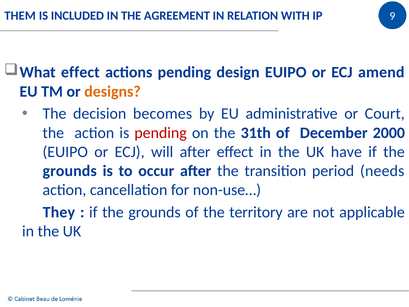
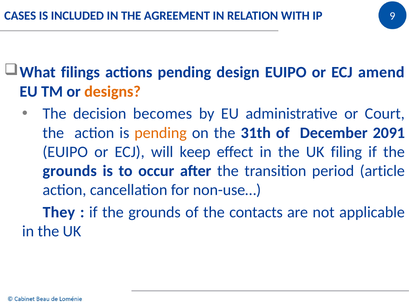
THEM: THEM -> CASES (20, 16)
What effect: effect -> filings (80, 72)
pending colour: red -> orange (161, 133)
2000: 2000 -> 2091 (389, 133)
will after: after -> keep (195, 152)
have: have -> filing (346, 152)
needs: needs -> article (382, 171)
territory: territory -> contacts (256, 212)
